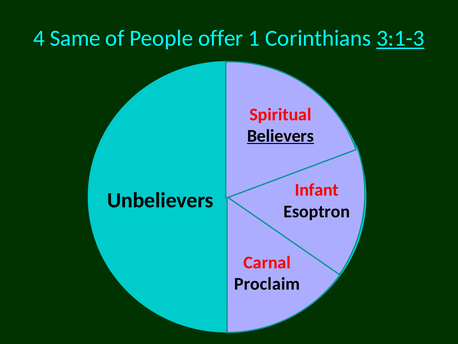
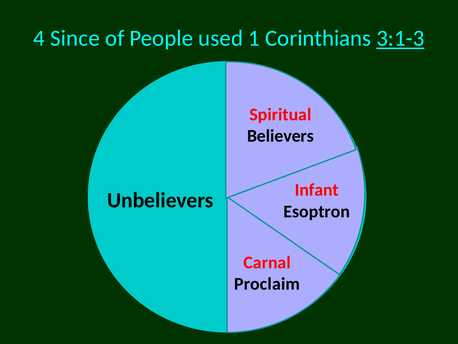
Same: Same -> Since (75, 38)
offer: offer -> used (221, 38)
Believers underline: present -> none (281, 136)
